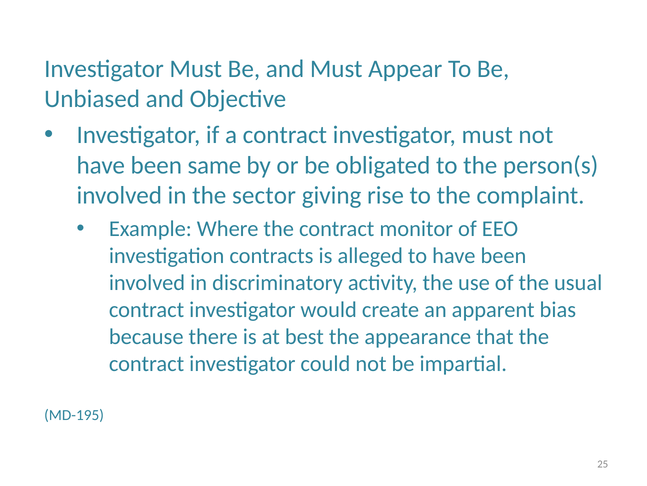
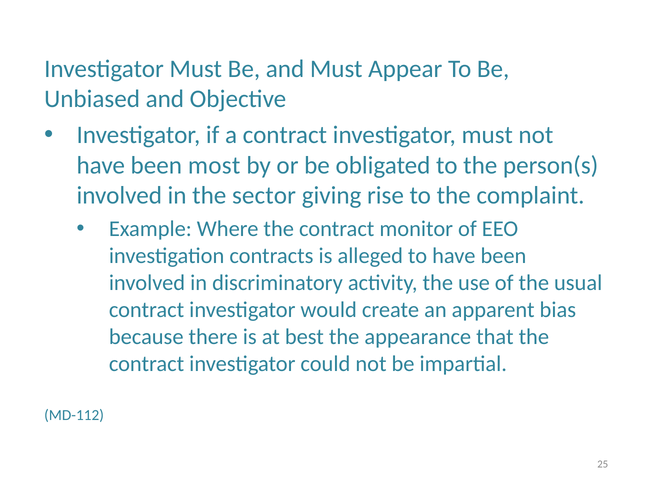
same: same -> most (214, 165)
MD-195: MD-195 -> MD-112 (74, 414)
